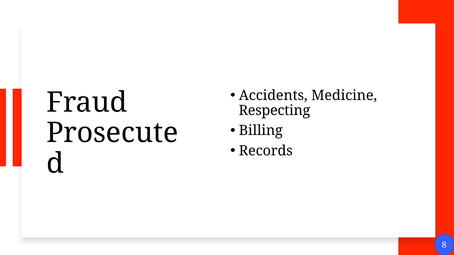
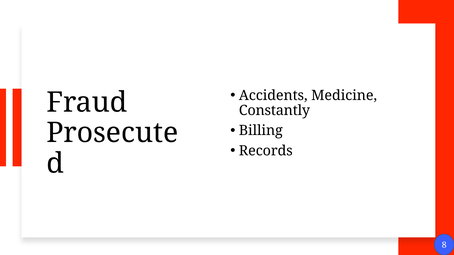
Respecting: Respecting -> Constantly (274, 111)
